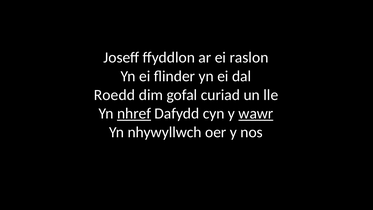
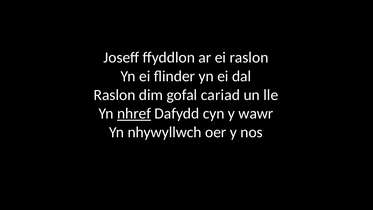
Roedd: Roedd -> Raslon (115, 95)
curiad: curiad -> cariad (220, 95)
wawr underline: present -> none (256, 113)
